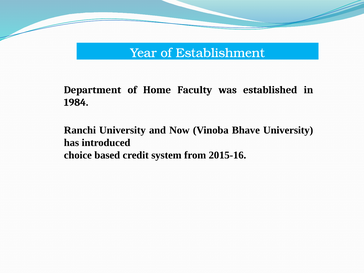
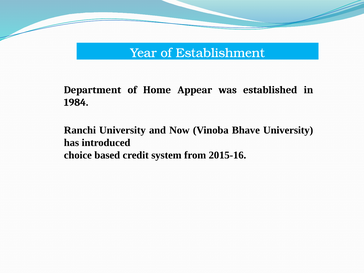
Faculty: Faculty -> Appear (195, 90)
